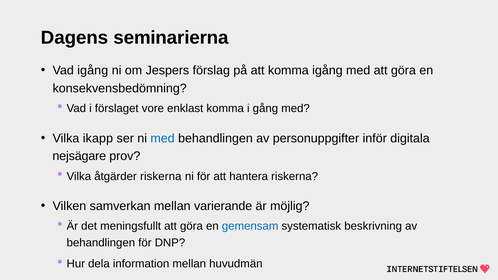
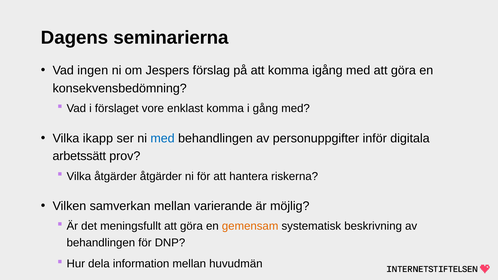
Vad igång: igång -> ingen (93, 70)
nejsägare: nejsägare -> arbetssätt (79, 156)
åtgärder riskerna: riskerna -> åtgärder (161, 176)
gemensam colour: blue -> orange (250, 226)
